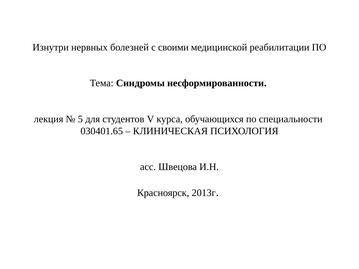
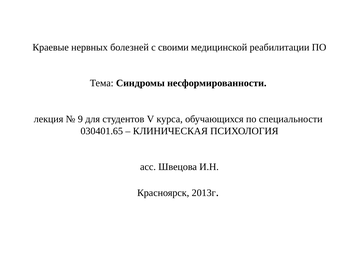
Изнутри: Изнутри -> Краевые (51, 47)
5: 5 -> 9 (80, 119)
